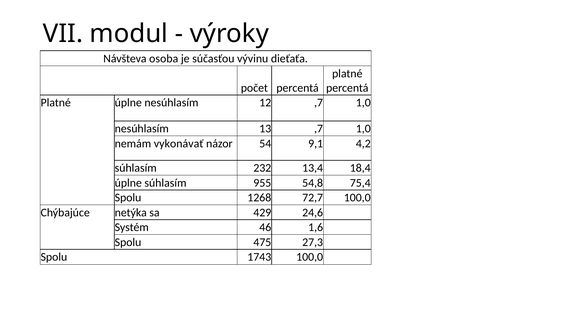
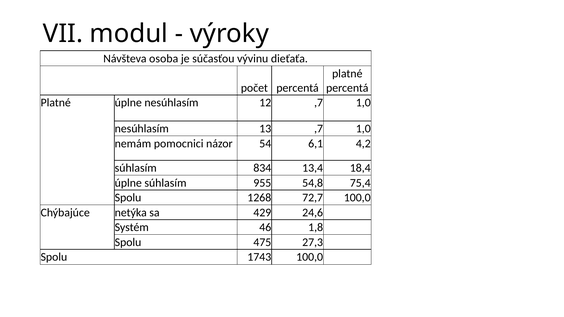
vykonávať: vykonávať -> pomocnici (179, 144)
9,1: 9,1 -> 6,1 (316, 144)
232: 232 -> 834 (262, 168)
1,6: 1,6 -> 1,8 (316, 228)
